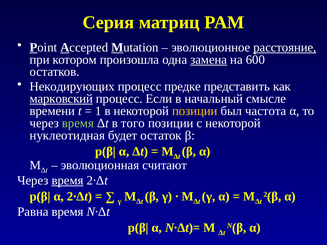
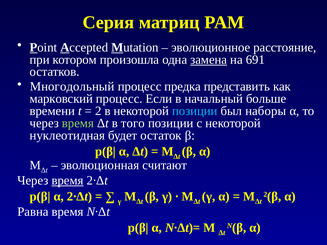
расстояние underline: present -> none (285, 47)
600: 600 -> 691 (255, 60)
Некодирующих: Некодирующих -> Многодольный (72, 87)
предке: предке -> предка (183, 87)
марковский underline: present -> none (61, 99)
смысле: смысле -> больше (266, 99)
1: 1 -> 2 (98, 111)
позиции colour: yellow -> light blue (195, 111)
частота: частота -> наборы (266, 111)
